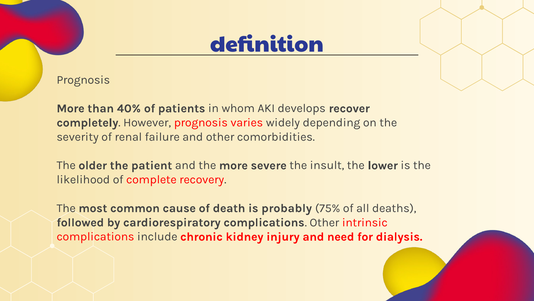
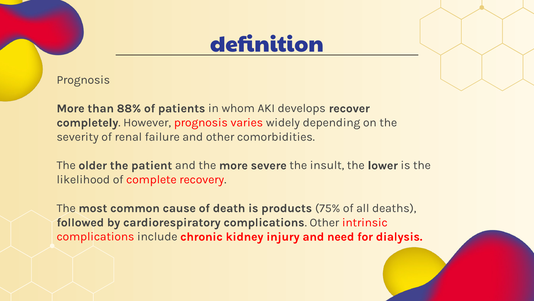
40%: 40% -> 88% (129, 108)
probably: probably -> products (287, 208)
